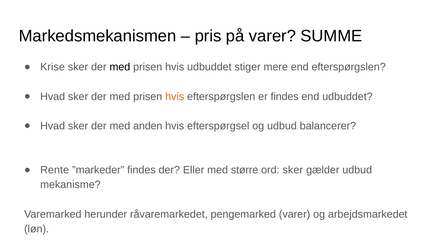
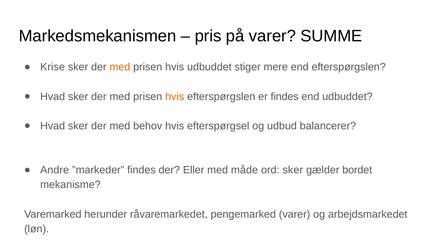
med colour: black -> orange (120, 67)
anden: anden -> behov (148, 126)
Rente: Rente -> Andre (55, 170)
større: større -> måde (245, 170)
gælder udbud: udbud -> bordet (357, 170)
